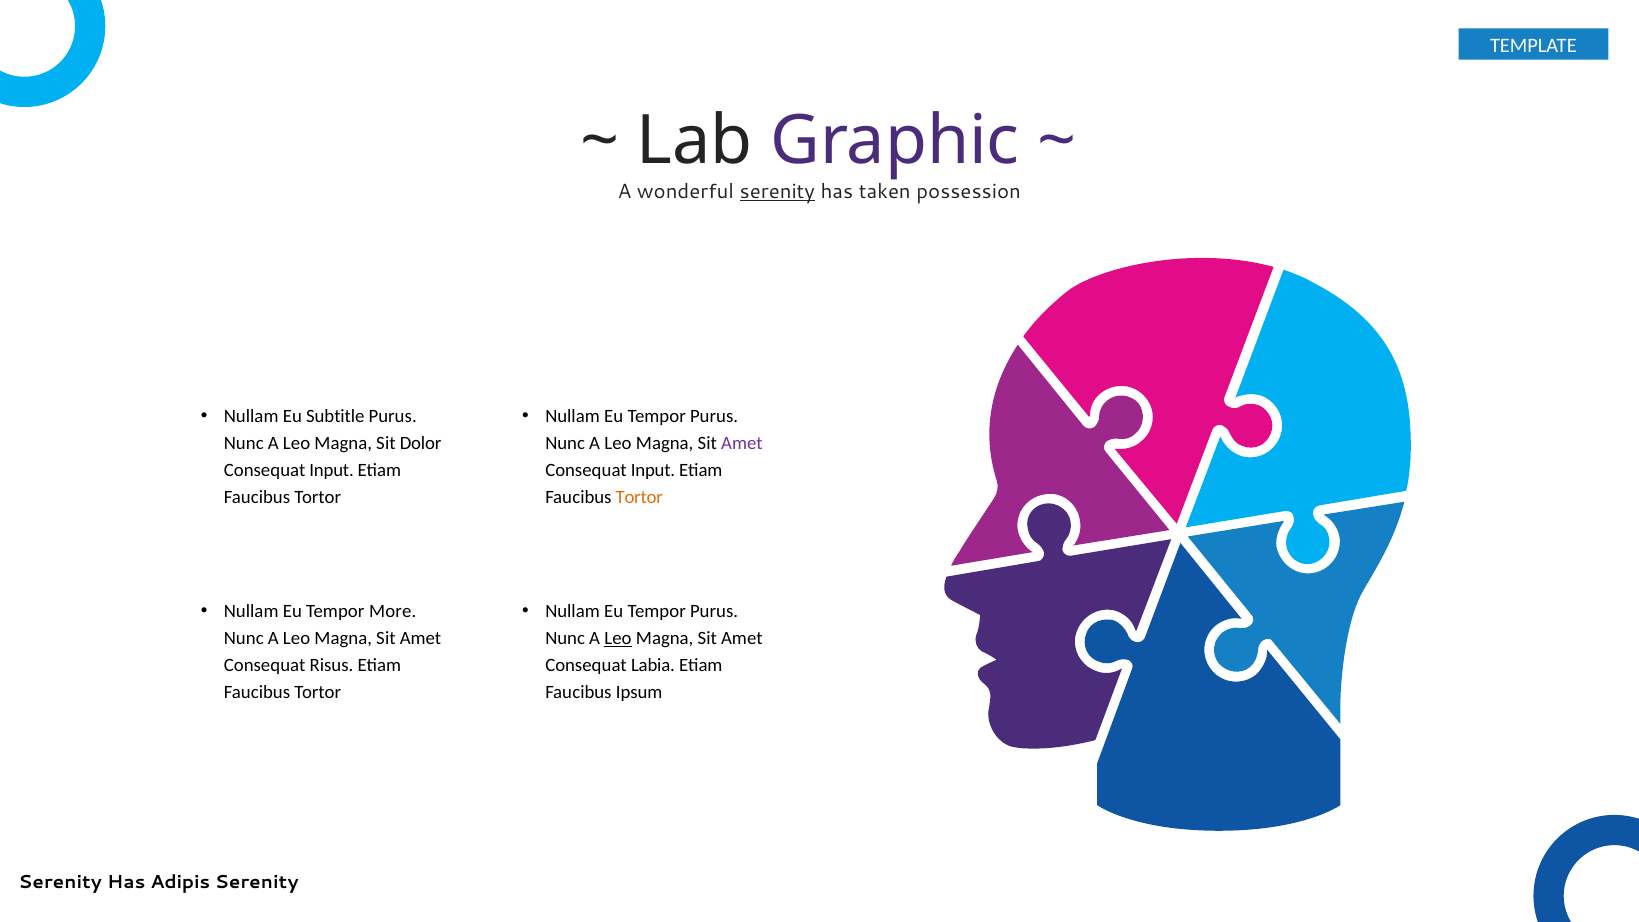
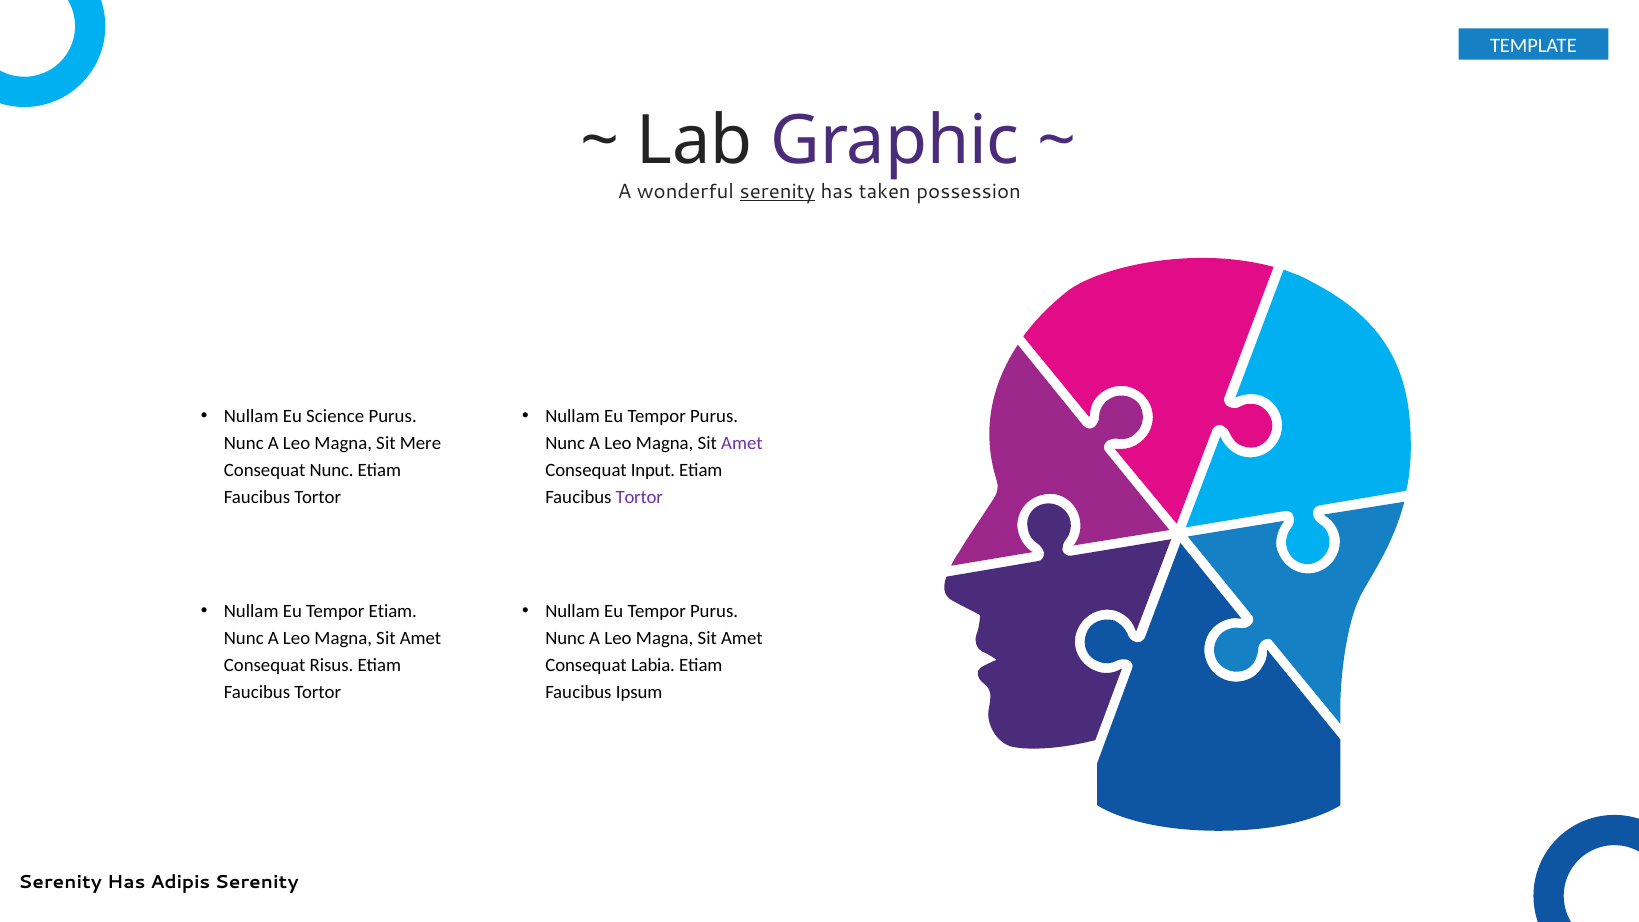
Subtitle: Subtitle -> Science (335, 416)
Dolor: Dolor -> Mere (420, 443)
Input: Input -> Nunc (332, 470)
Tortor colour: orange -> purple (639, 497)
Tempor More: More -> Etiam (393, 611)
Leo underline: present -> none (618, 638)
